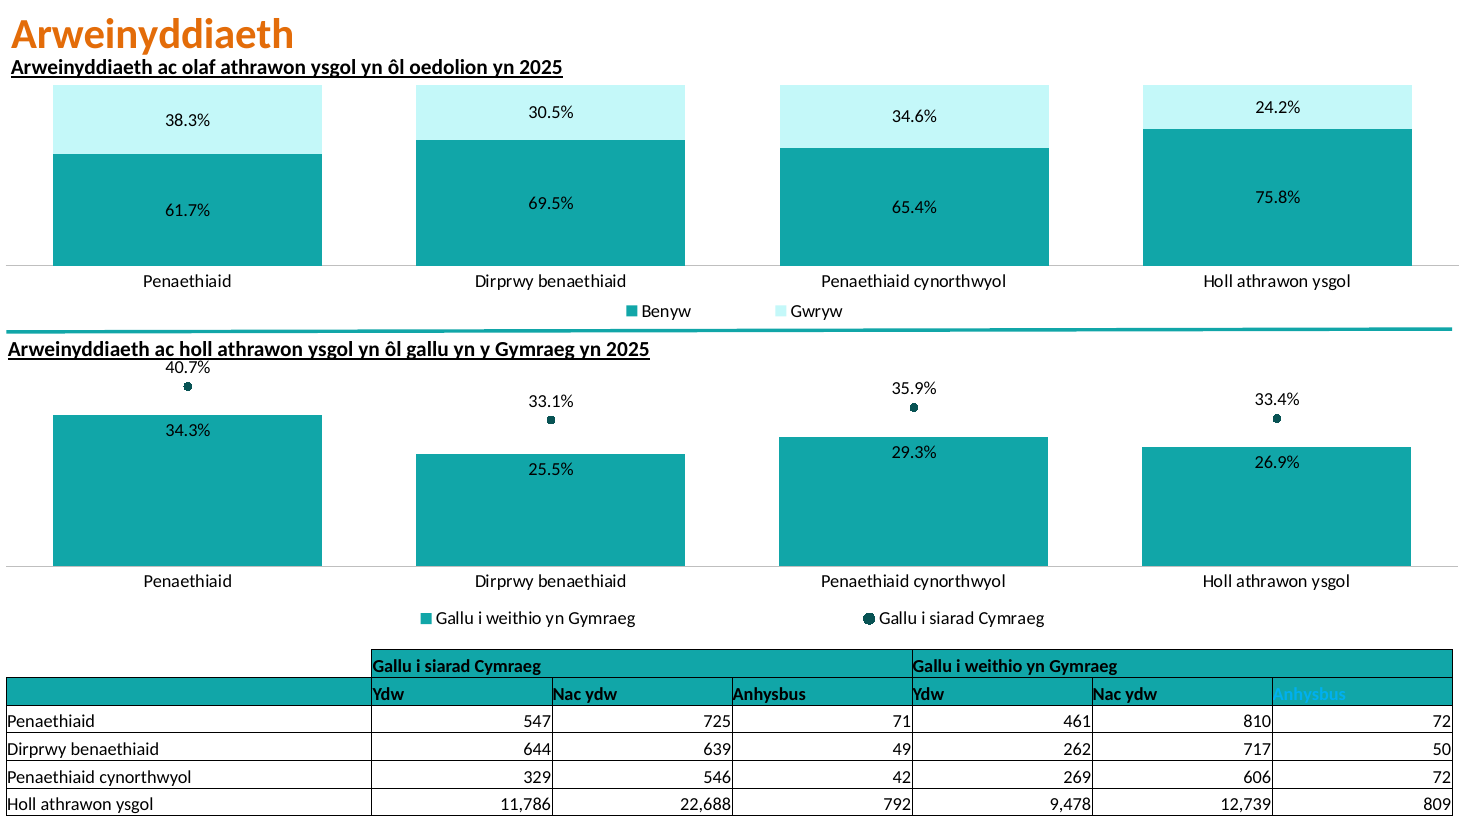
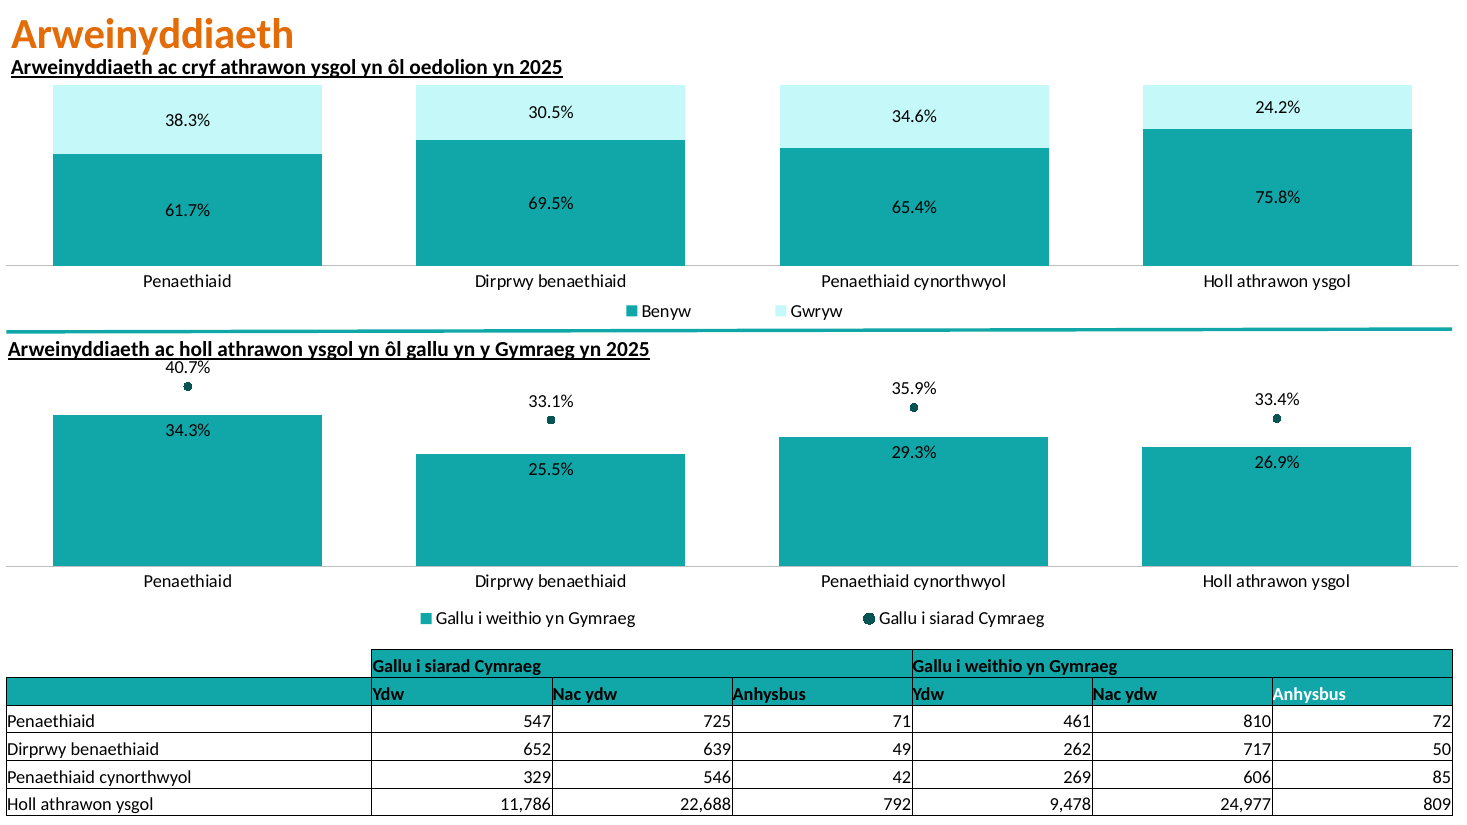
olaf: olaf -> cryf (199, 67)
Anhysbus colour: light blue -> white (1309, 694)
644: 644 -> 652 (537, 750)
606 72: 72 -> 85 (1442, 777)
12,739: 12,739 -> 24,977 (1246, 805)
